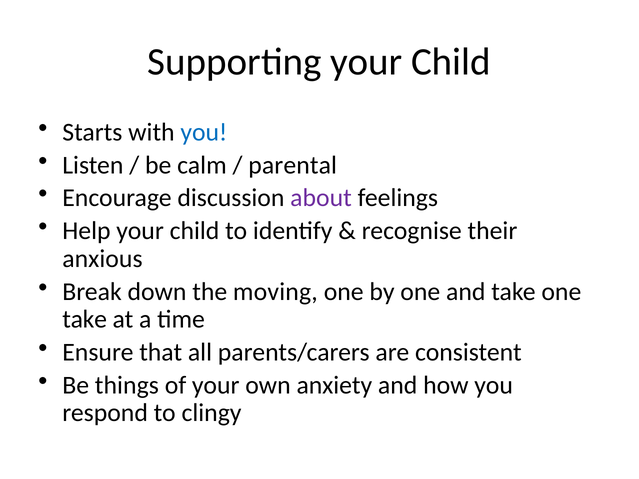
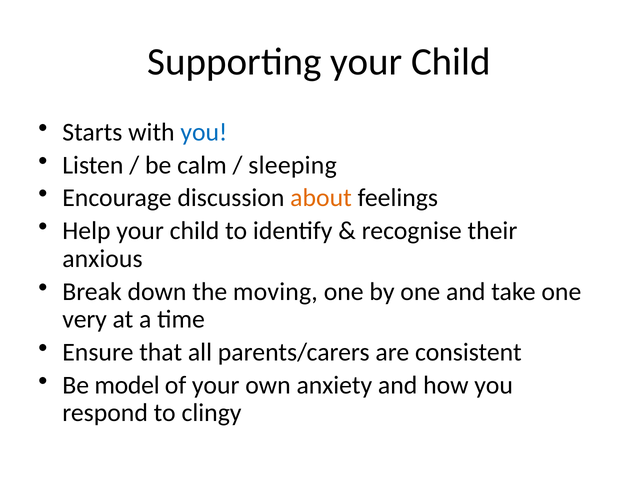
parental: parental -> sleeping (293, 165)
about colour: purple -> orange (321, 198)
take: take -> very (85, 319)
things: things -> model (127, 385)
